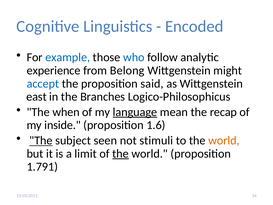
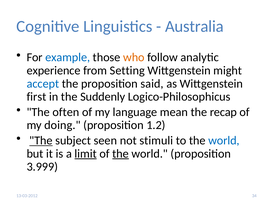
Encoded: Encoded -> Australia (194, 26)
who colour: blue -> orange (134, 57)
Belong: Belong -> Setting (127, 70)
east: east -> first (36, 97)
Branches: Branches -> Suddenly (103, 97)
when: when -> often (66, 112)
language underline: present -> none (135, 112)
inside: inside -> doing (62, 125)
1.6: 1.6 -> 1.2 (156, 125)
world colour: orange -> blue (224, 140)
limit underline: none -> present (86, 153)
1.791: 1.791 -> 3.999 (42, 167)
